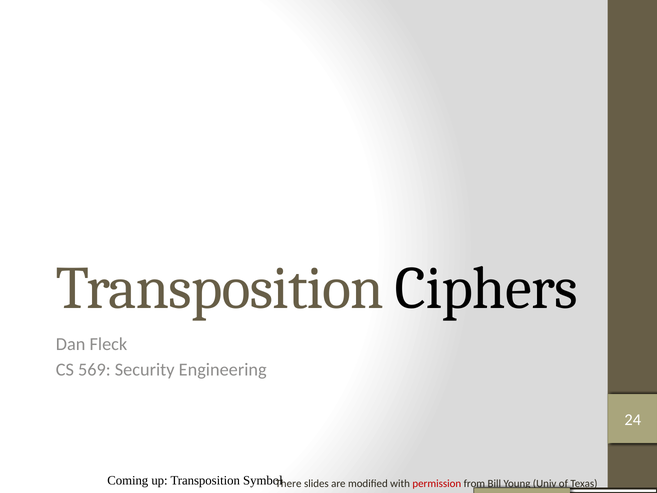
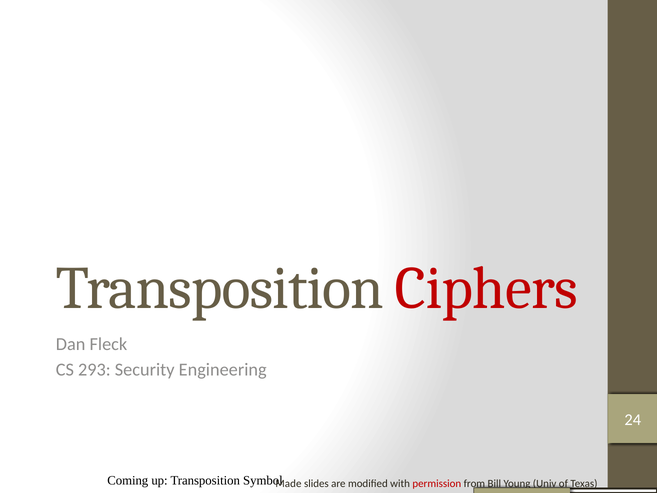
Ciphers colour: black -> red (486, 288)
569: 569 -> 293 (94, 370)
There: There -> Made (288, 483)
